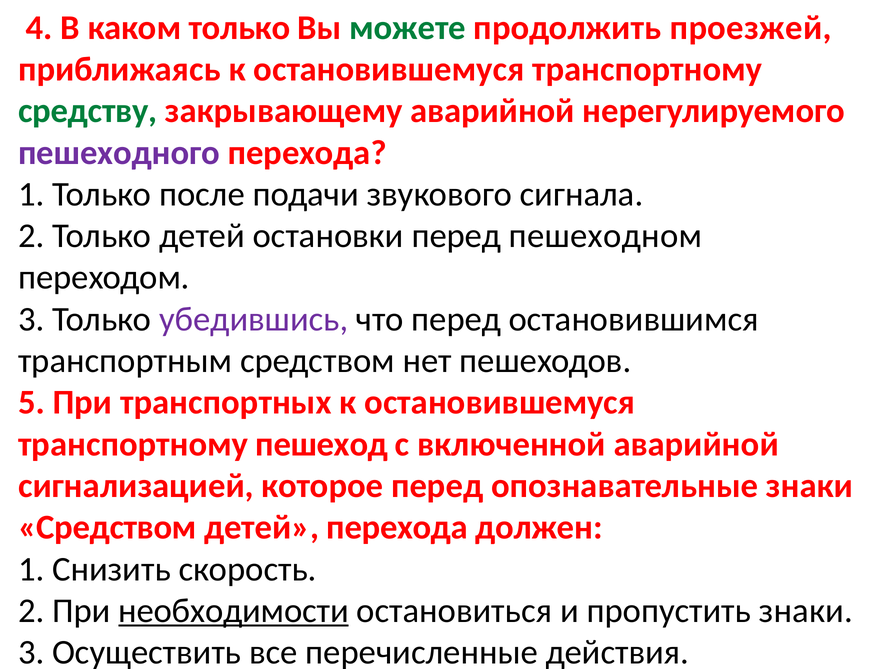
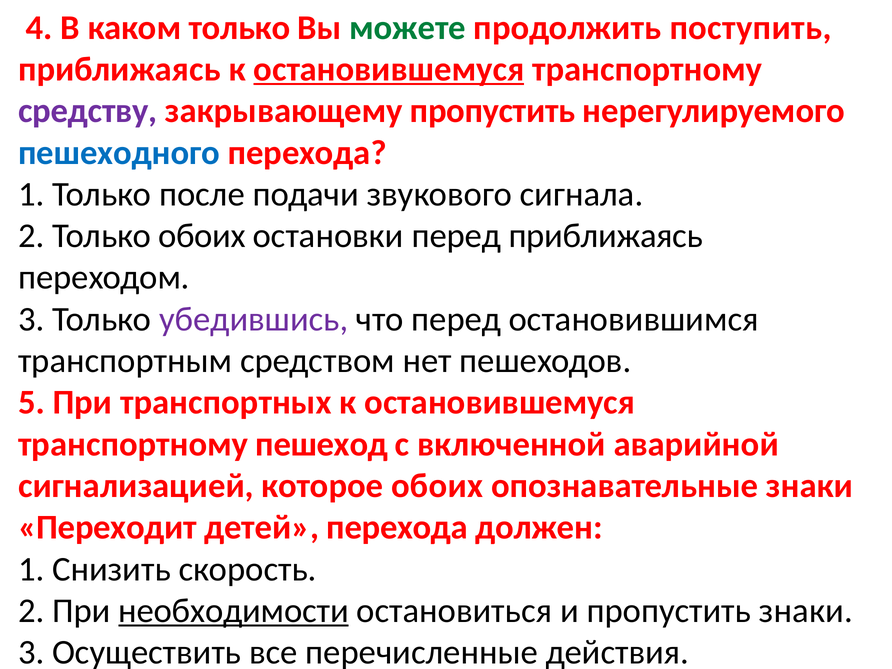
проезжей: проезжей -> поступить (751, 28)
остановившемуся underline: none -> present (389, 69)
средству colour: green -> purple (88, 111)
закрывающему аварийной: аварийной -> пропустить (493, 111)
пешеходного colour: purple -> blue (119, 153)
Только детей: детей -> обоих (202, 236)
перед пешеходном: пешеходном -> приближаясь (606, 236)
которое перед: перед -> обоих (437, 486)
Средством: Средством -> Переходит (107, 527)
